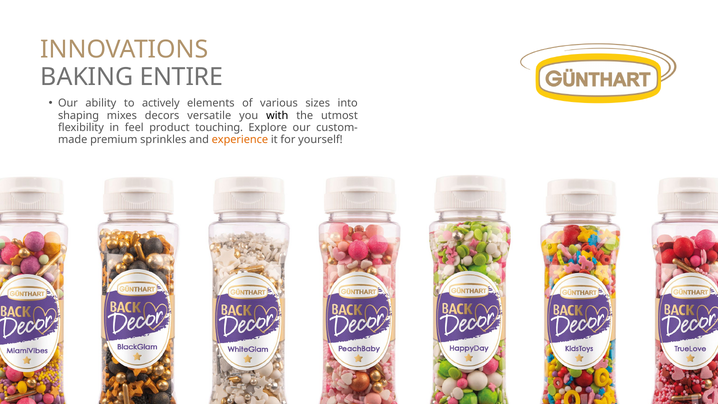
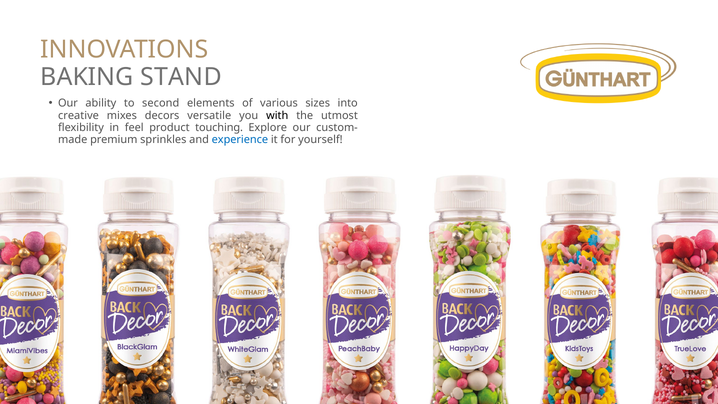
ENTIRE: ENTIRE -> STAND (181, 77)
actively: actively -> second (161, 103)
shaping: shaping -> creative (78, 115)
experience colour: orange -> blue (240, 140)
